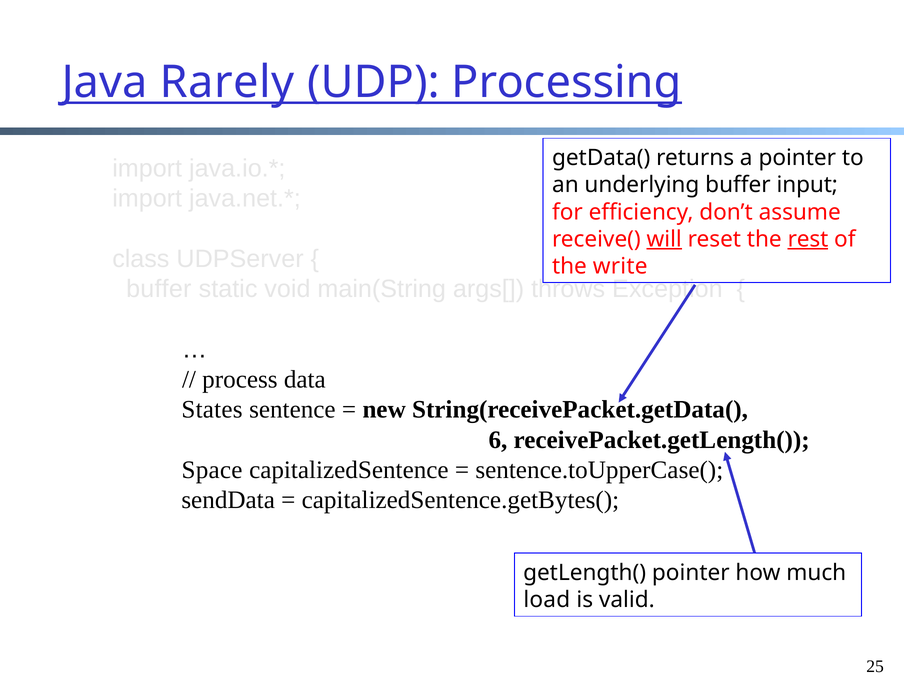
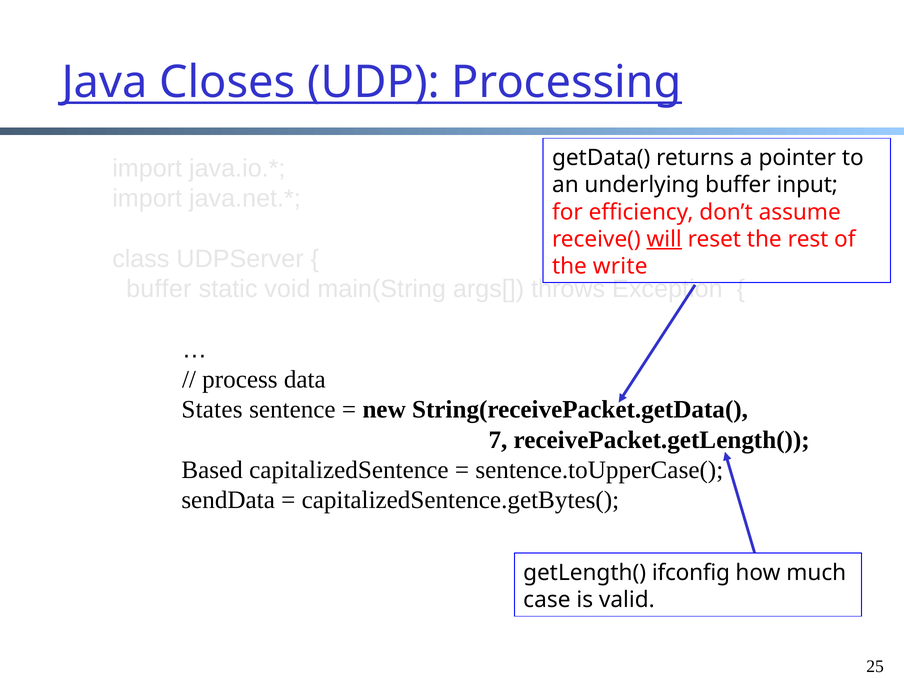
Rarely: Rarely -> Closes (227, 82)
rest underline: present -> none (808, 239)
6: 6 -> 7 (498, 440)
Space: Space -> Based (212, 470)
getLength( pointer: pointer -> ifconfig (691, 573)
load: load -> case (547, 600)
